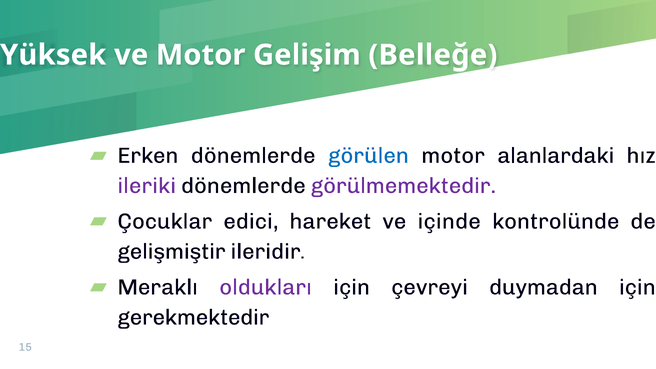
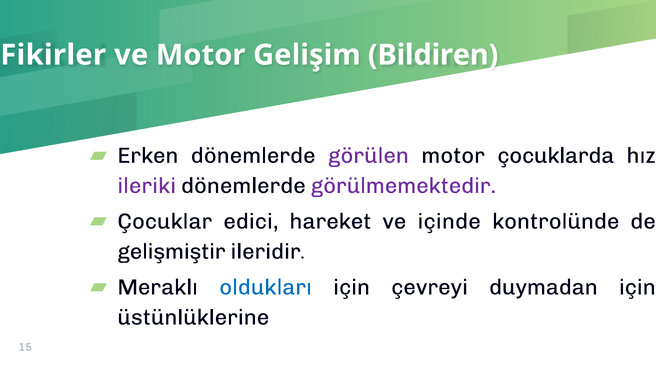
Yüksek: Yüksek -> Fikirler (53, 55)
Belleğe: Belleğe -> Bildiren (433, 55)
görülen colour: blue -> purple (368, 156)
alanlardaki: alanlardaki -> çocuklarda (556, 156)
oldukları colour: purple -> blue (266, 287)
gerekmektedir: gerekmektedir -> üstünlüklerine (193, 317)
